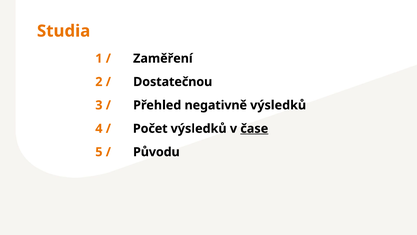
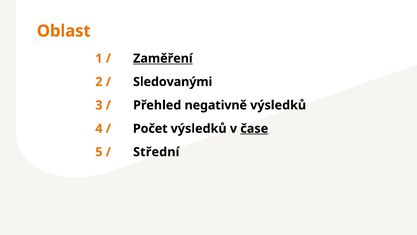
Studia: Studia -> Oblast (64, 31)
Zaměření underline: none -> present (163, 58)
Dostatečnou: Dostatečnou -> Sledovanými (173, 82)
Původu: Původu -> Střední (156, 152)
